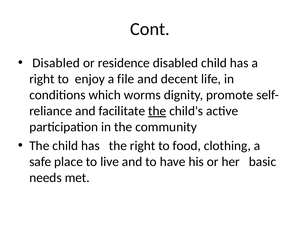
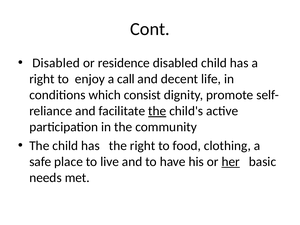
file: file -> call (126, 79)
worms: worms -> consist (142, 95)
her underline: none -> present (231, 162)
